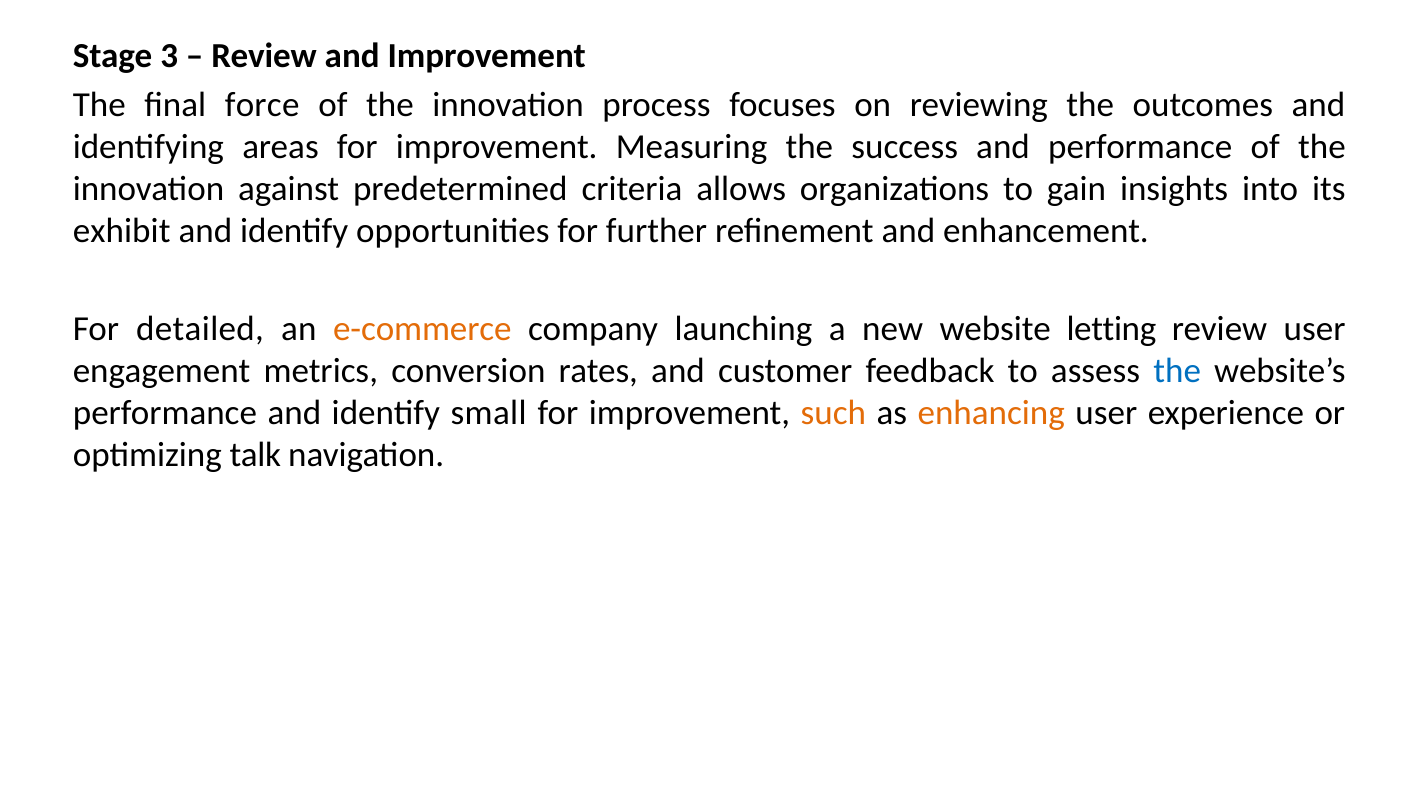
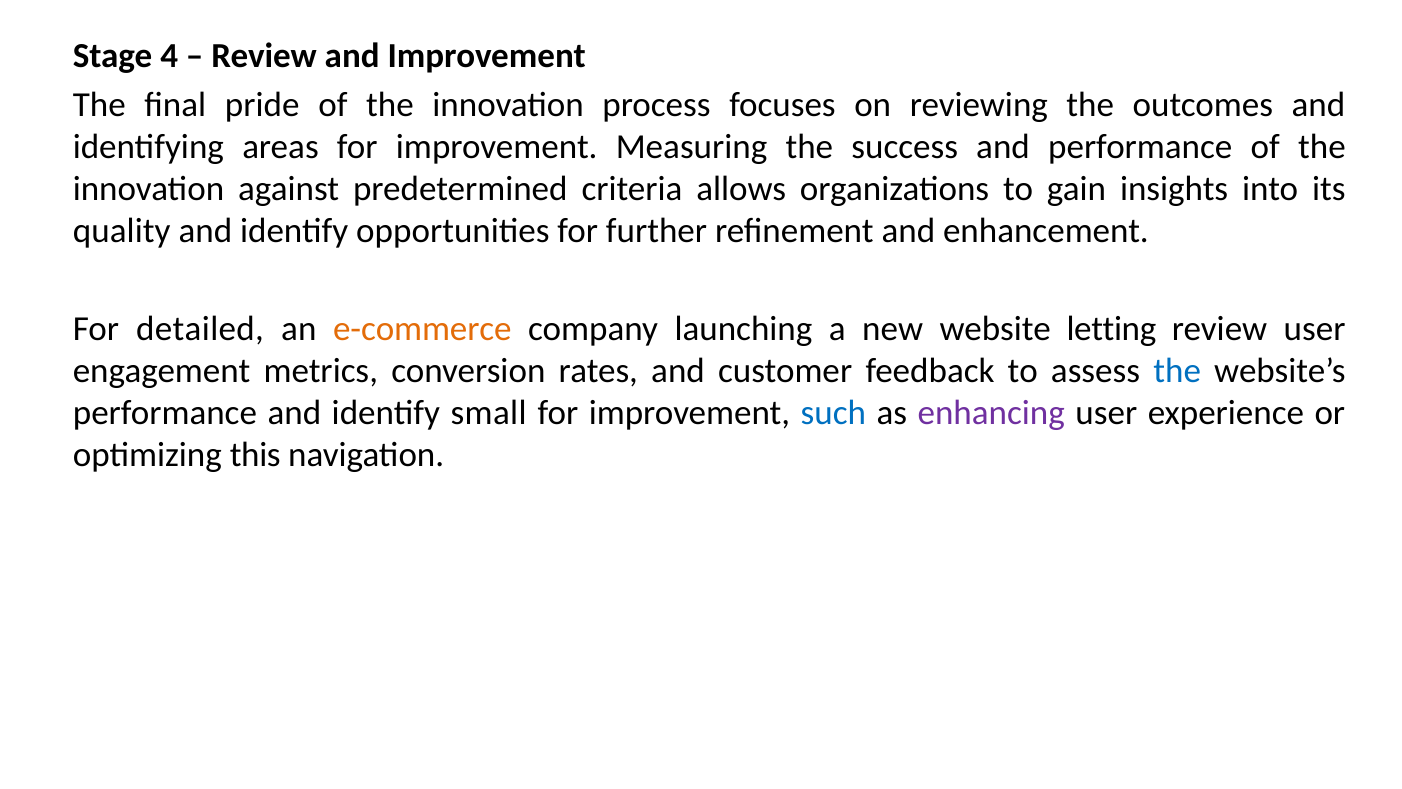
3: 3 -> 4 (169, 56)
force: force -> pride (262, 105)
exhibit: exhibit -> quality (122, 231)
such colour: orange -> blue (833, 413)
enhancing colour: orange -> purple (991, 413)
talk: talk -> this (255, 455)
